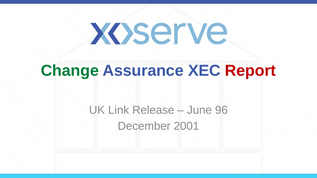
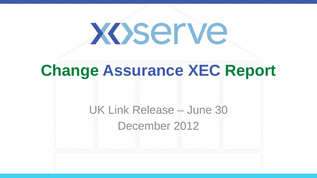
Report colour: red -> green (250, 71)
96: 96 -> 30 (221, 110)
2001: 2001 -> 2012 (186, 126)
